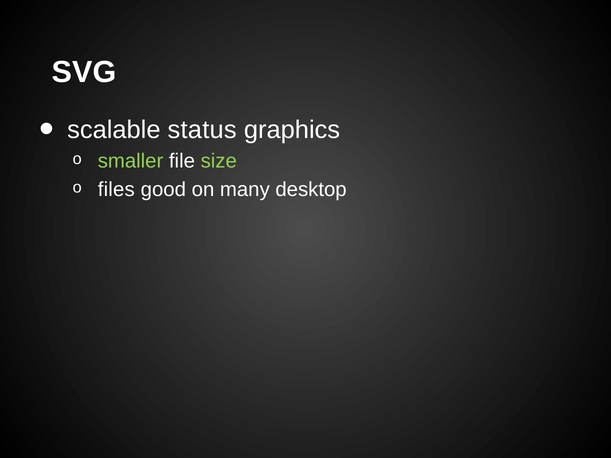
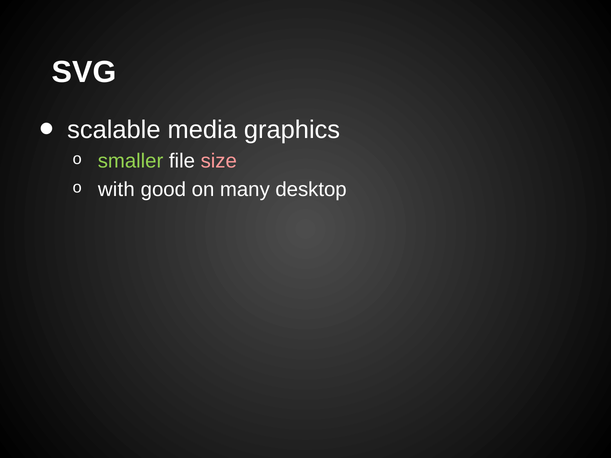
status: status -> media (202, 130)
size colour: light green -> pink (219, 161)
files: files -> with (116, 190)
